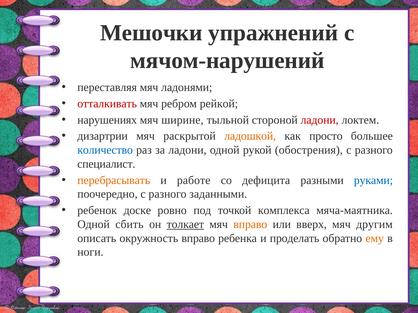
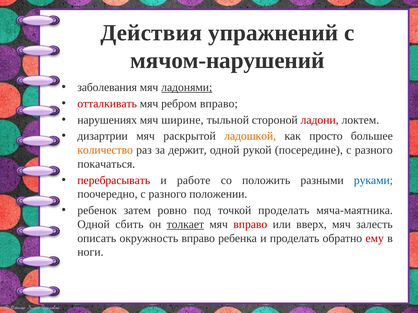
Мешочки: Мешочки -> Действия (151, 33)
переставляя: переставляя -> заболевания (107, 88)
ладонями underline: none -> present (187, 88)
ребром рейкой: рейкой -> вправо (219, 104)
количество colour: blue -> orange (105, 150)
за ладони: ладони -> держит (188, 150)
обострения: обострения -> посередине (309, 150)
специалист: специалист -> покачаться (106, 164)
перебрасывать colour: orange -> red (114, 180)
дефицита: дефицита -> положить (266, 180)
заданными: заданными -> положении (218, 194)
доске: доске -> затем (137, 211)
точкой комплекса: комплекса -> проделать (284, 211)
вправо colour: orange -> red (250, 225)
другим: другим -> залесть (374, 225)
ему colour: orange -> red (375, 239)
